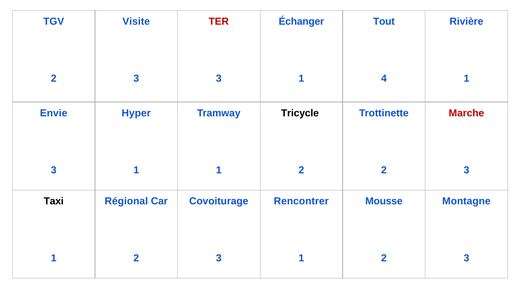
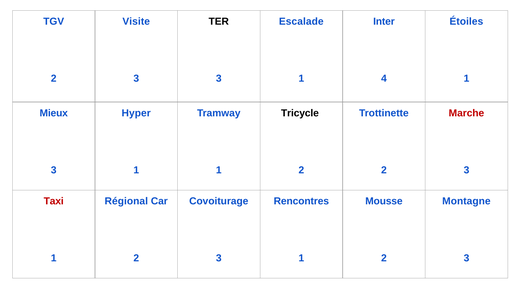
TER colour: red -> black (219, 22)
Échanger: Échanger -> Escalade (301, 22)
Tout: Tout -> Inter (384, 22)
Rivière: Rivière -> Étoiles (466, 22)
Envie: Envie -> Mieux (54, 113)
Taxi colour: black -> red (54, 201)
Rencontrer: Rencontrer -> Rencontres (301, 201)
